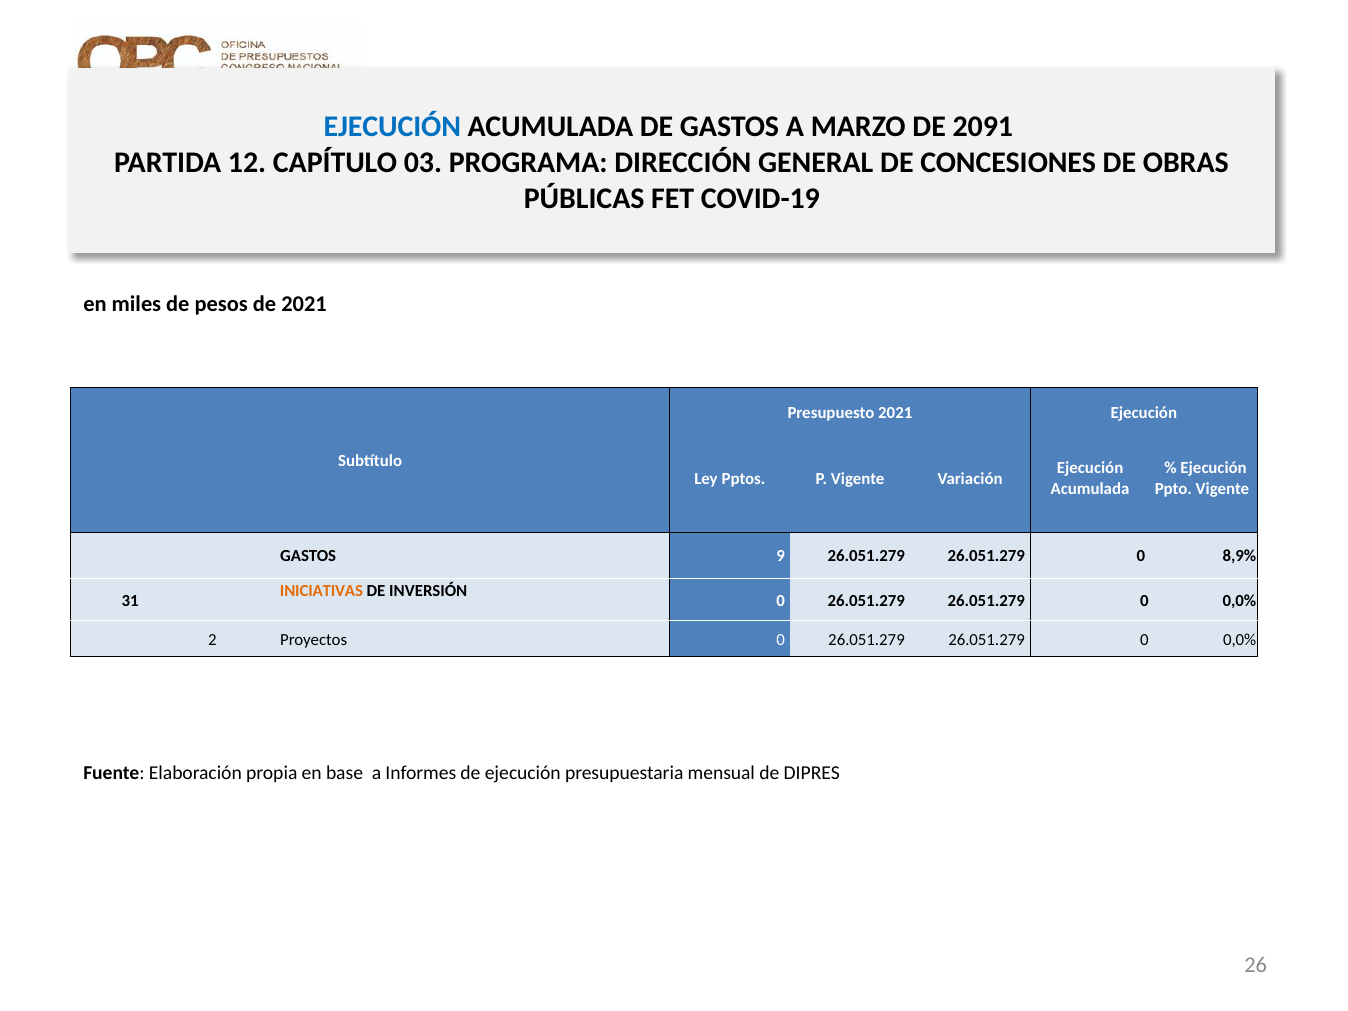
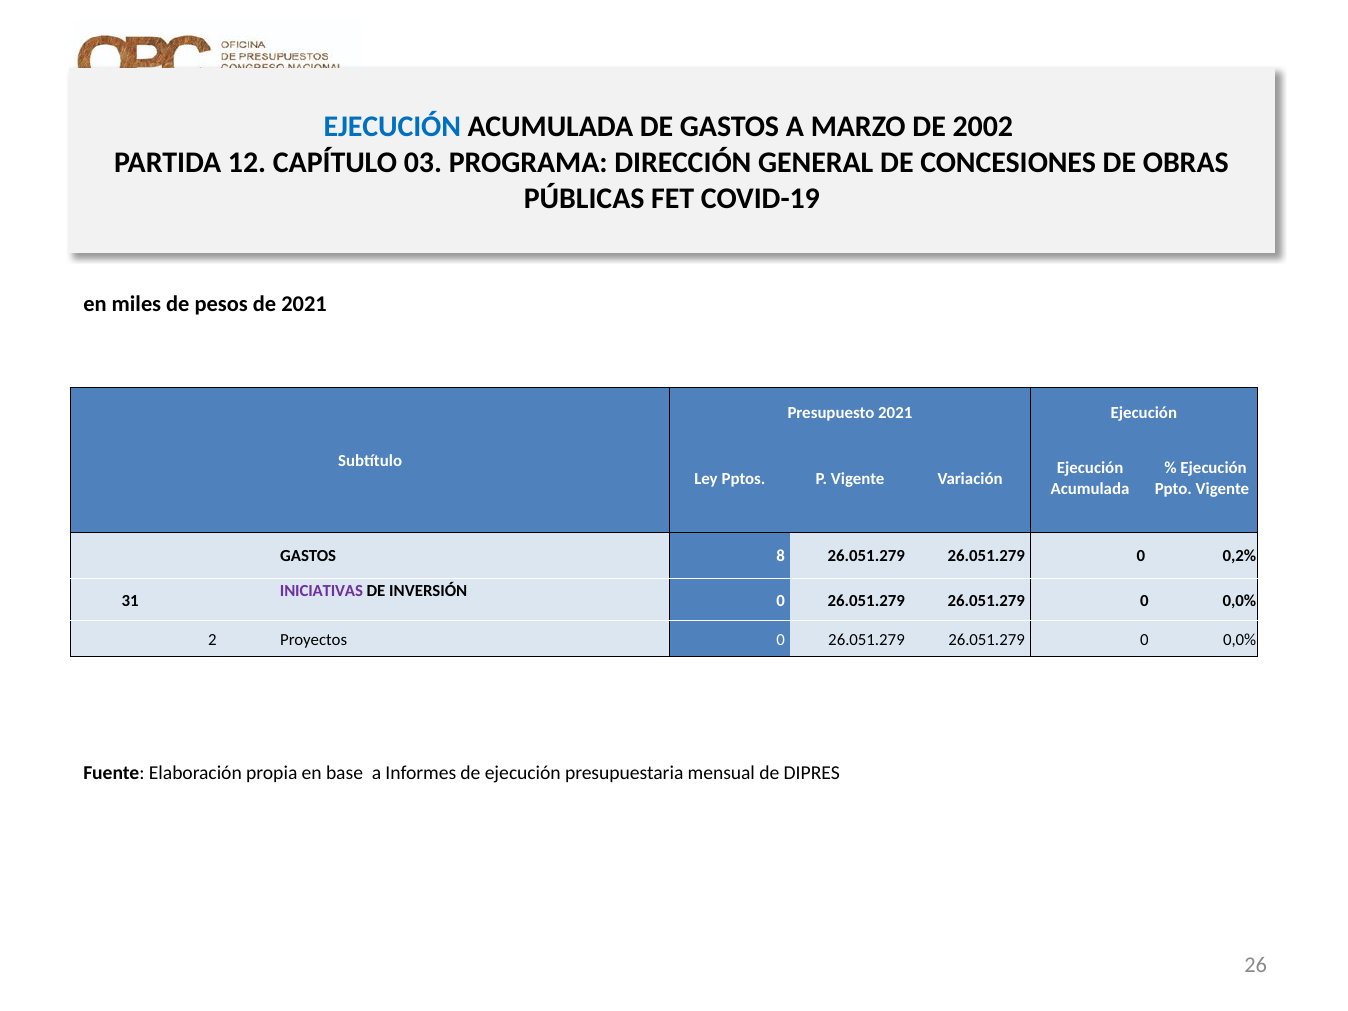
2091: 2091 -> 2002 (983, 126)
9: 9 -> 8 (781, 556)
8,9%: 8,9% -> 0,2% (1239, 556)
INICIATIVAS colour: orange -> purple (321, 591)
